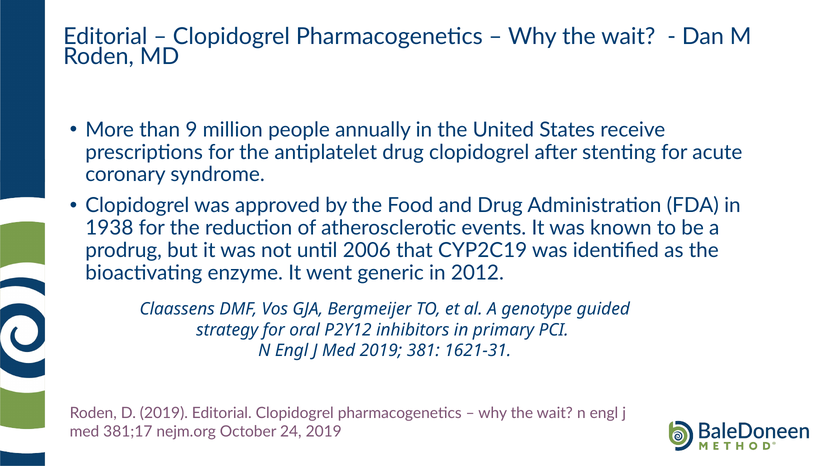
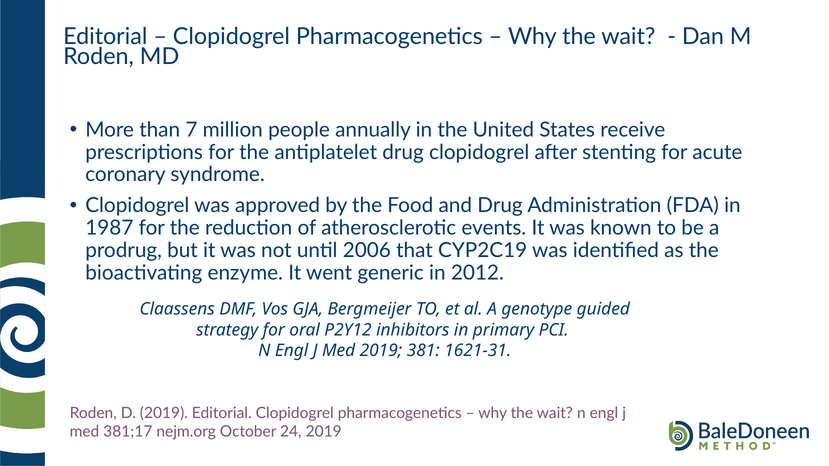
9: 9 -> 7 (191, 130)
1938: 1938 -> 1987 (109, 228)
